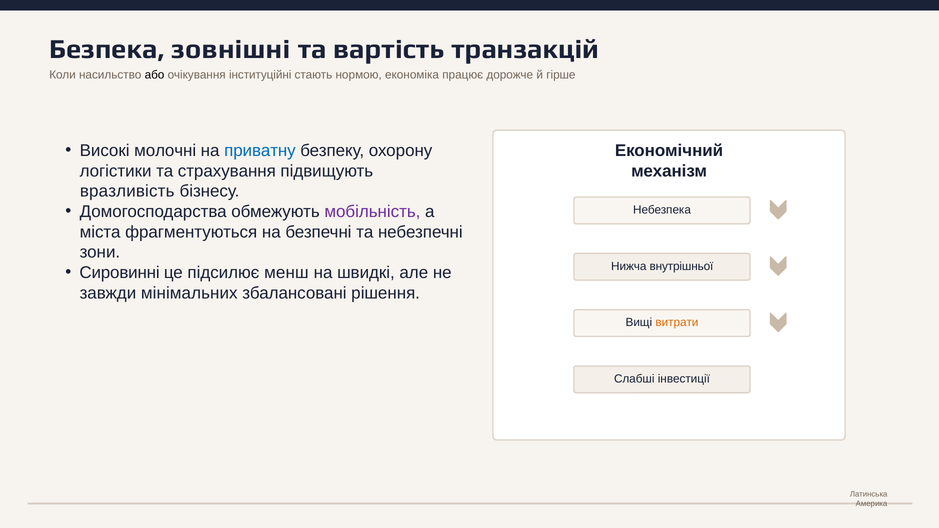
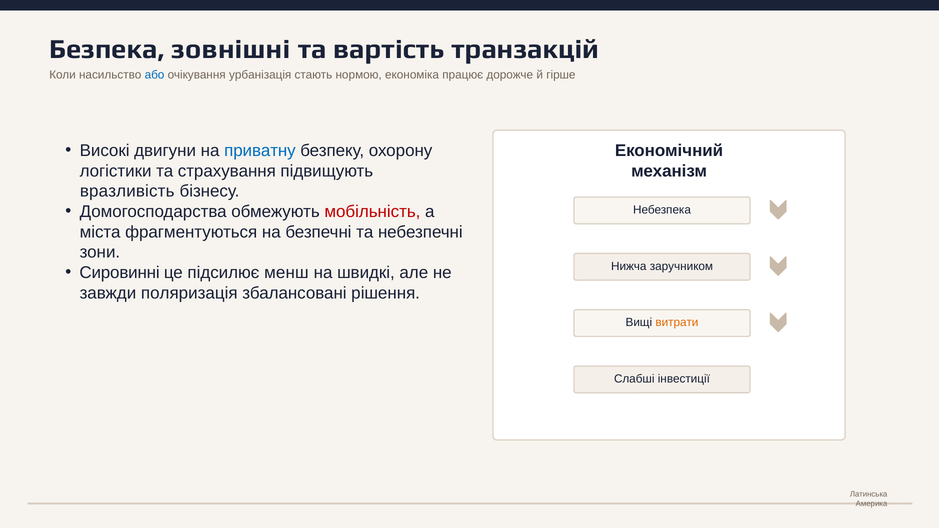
або colour: black -> blue (154, 75)
інституційні: інституційні -> урбанізація (260, 75)
молочні: молочні -> двигуни (165, 151)
мобільність colour: purple -> red (372, 212)
внутрішньої: внутрішньої -> заручником (681, 266)
мінімальних: мінімальних -> поляризація (189, 293)
